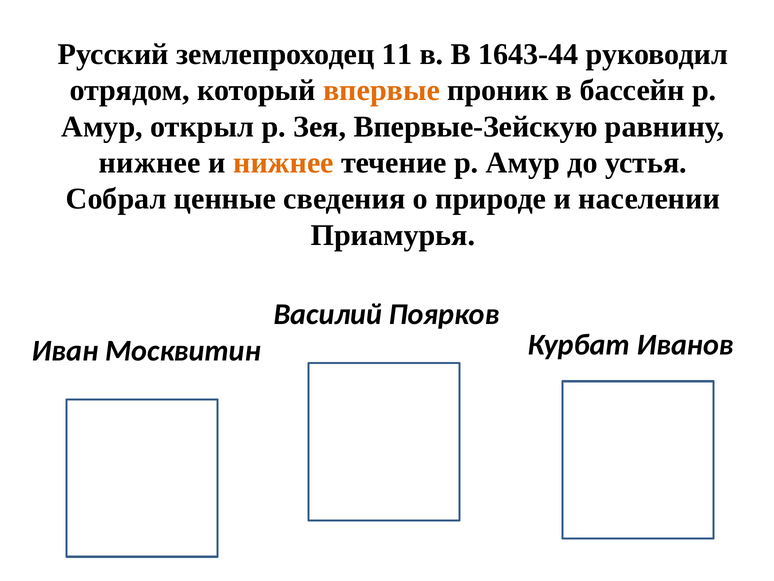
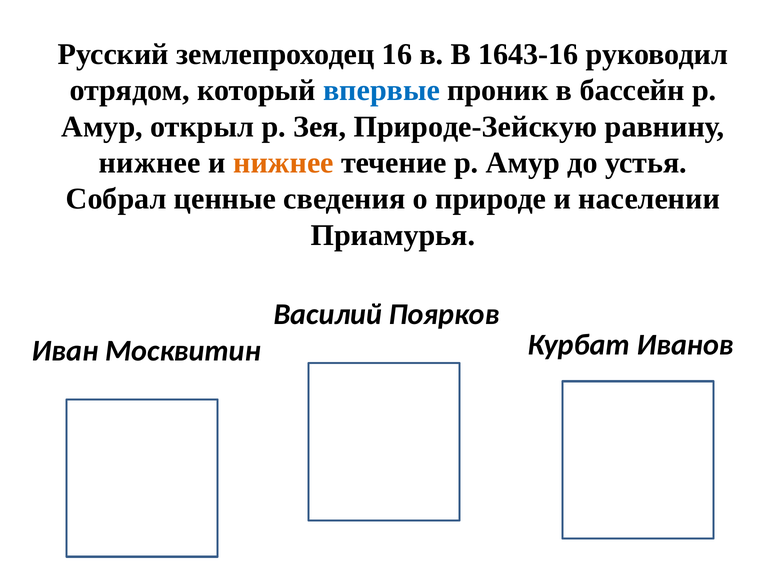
11: 11 -> 16 (397, 54)
1643-44: 1643-44 -> 1643-16 (528, 54)
впервые colour: orange -> blue (382, 90)
Впервые-Зейскую: Впервые-Зейскую -> Природе-Зейскую (476, 126)
